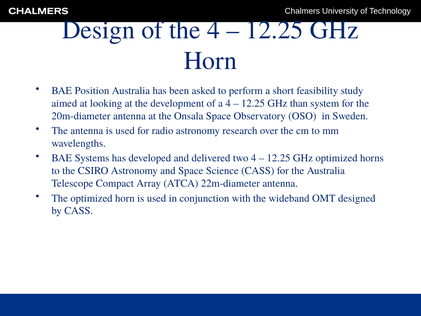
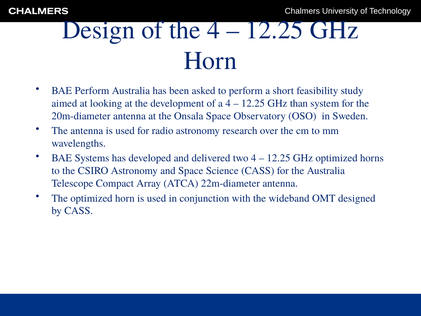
BAE Position: Position -> Perform (92, 91)
